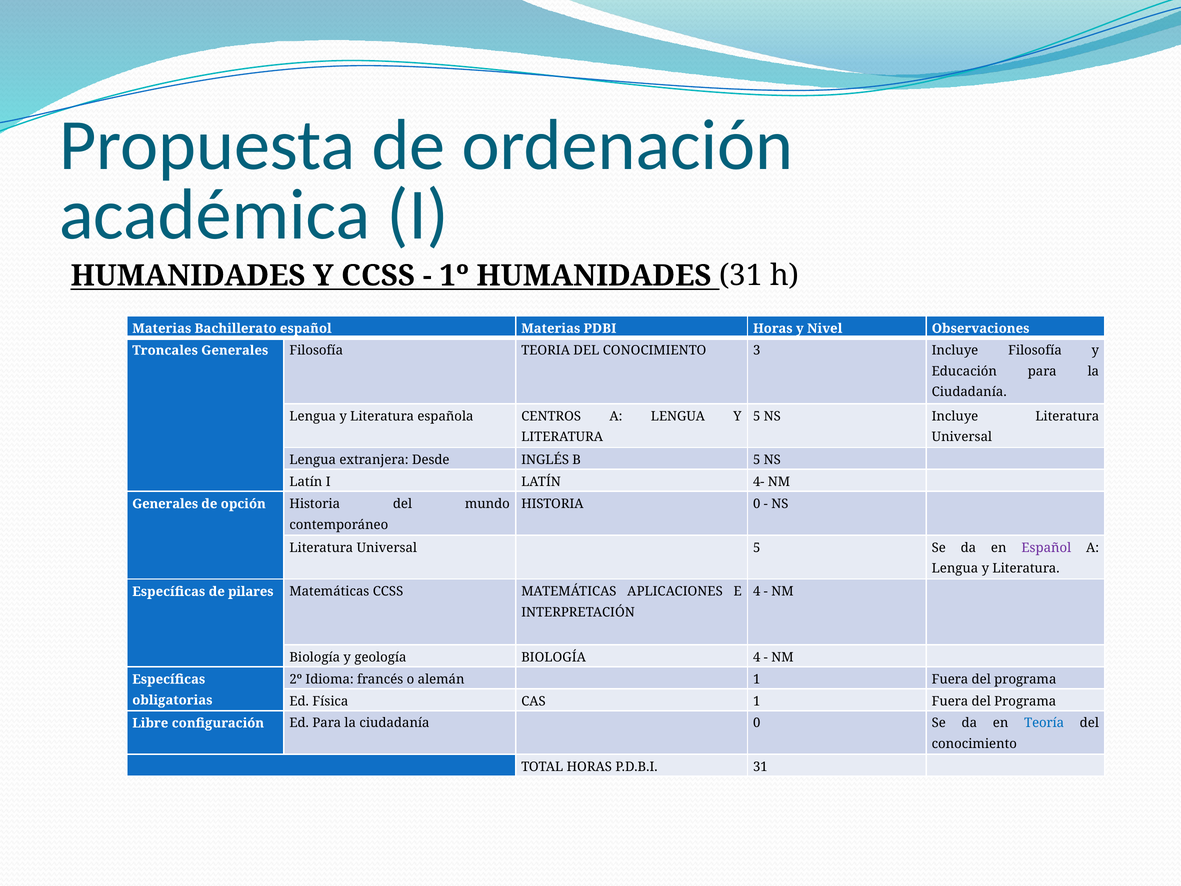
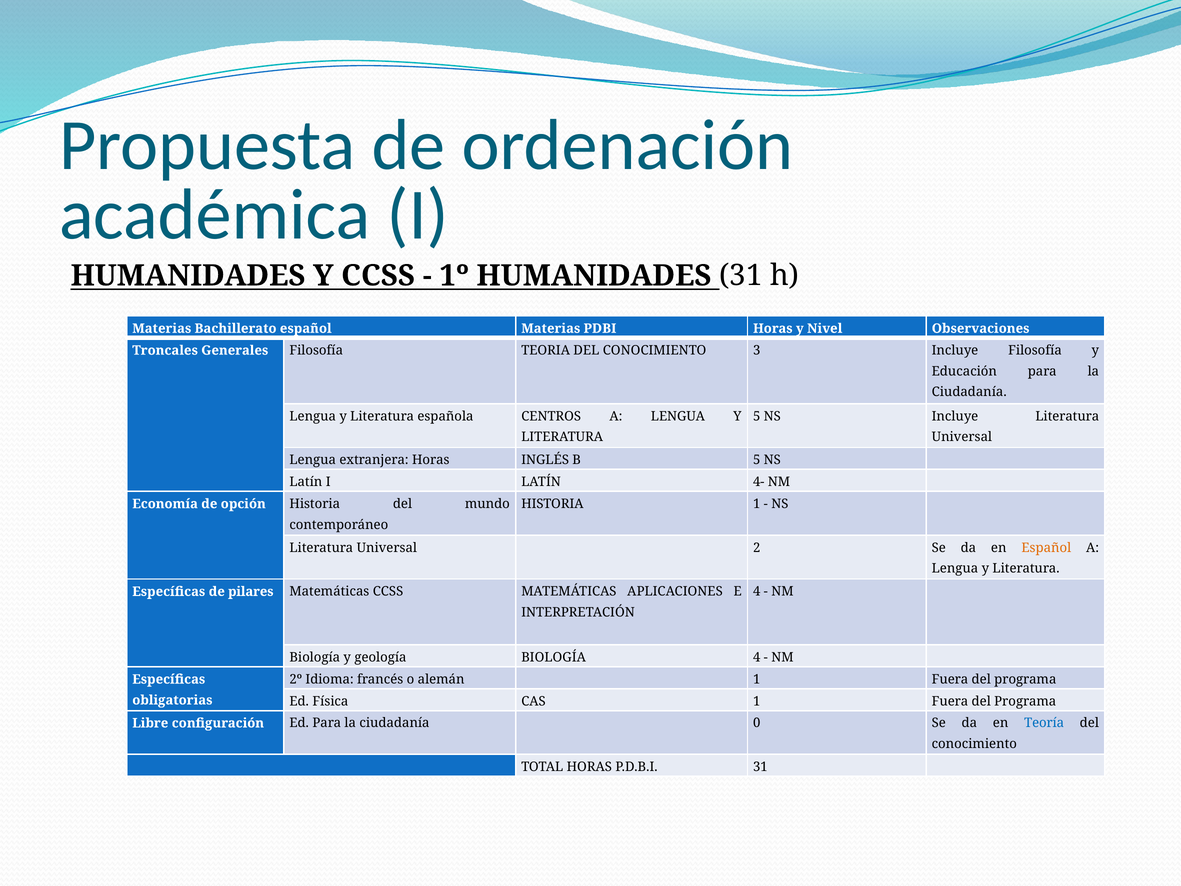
extranjera Desde: Desde -> Horas (431, 460)
Generales: Generales -> Economía (165, 504)
HISTORIA 0: 0 -> 1 (757, 504)
Universal 5: 5 -> 2 (757, 548)
Español colour: purple -> orange (1046, 548)
